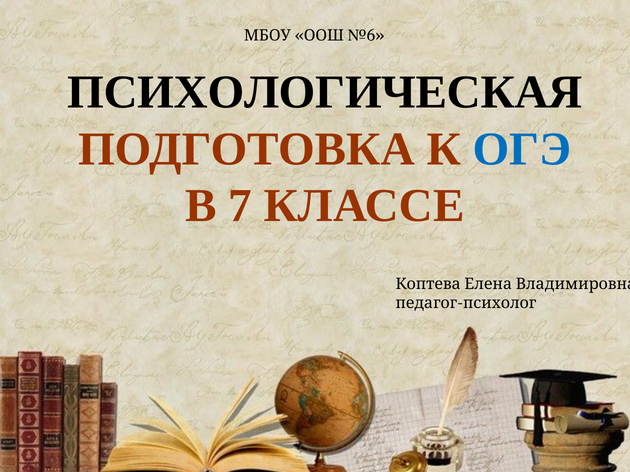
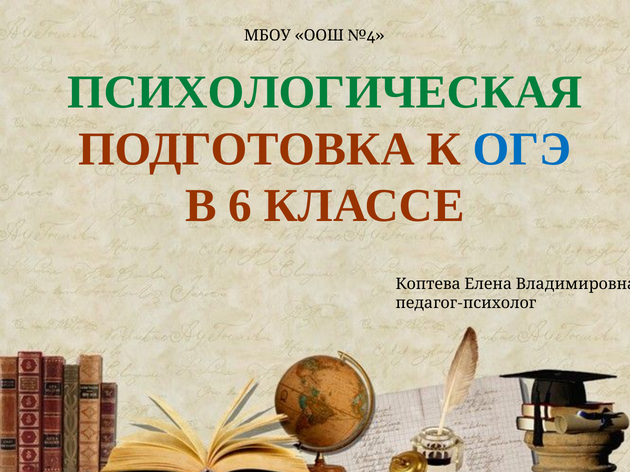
№6: №6 -> №4 (366, 36)
ПСИХОЛОГИЧЕСКАЯ colour: black -> green (325, 92)
7: 7 -> 6 (240, 206)
